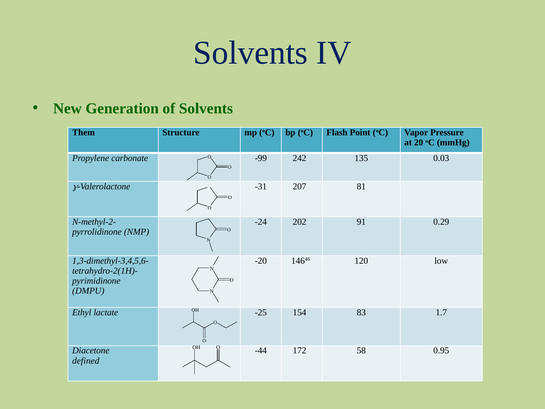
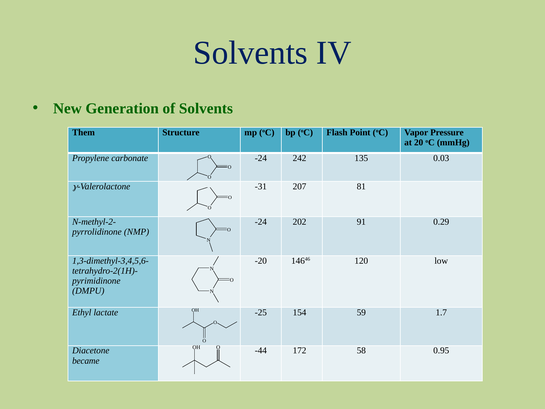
carbonate -99: -99 -> -24 (261, 158)
83: 83 -> 59 (361, 312)
defined: defined -> became (86, 361)
